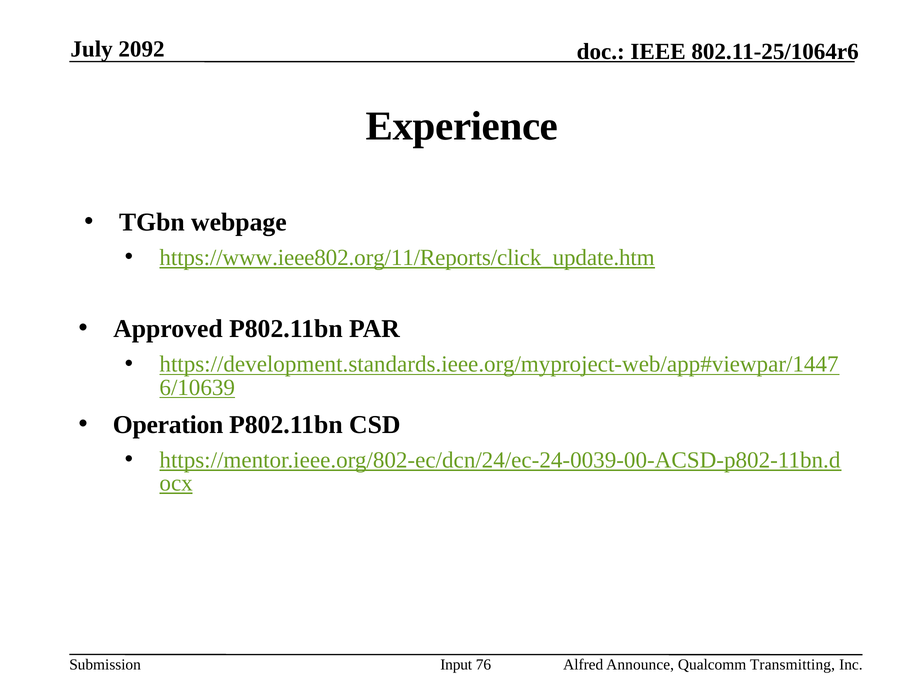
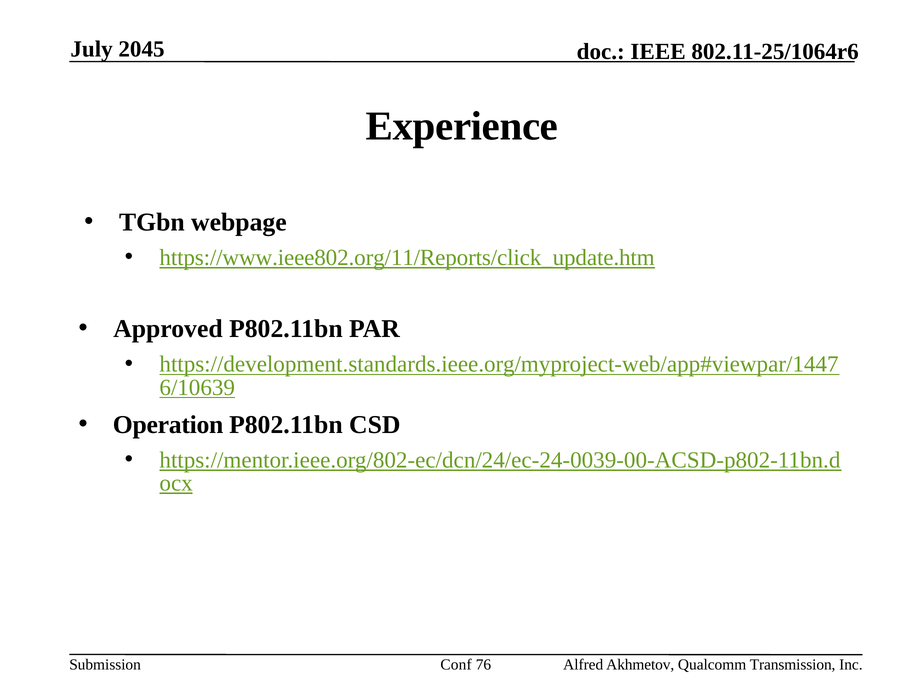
2092: 2092 -> 2045 (142, 49)
Input: Input -> Conf (456, 665)
Announce: Announce -> Akhmetov (640, 665)
Transmitting: Transmitting -> Transmission (793, 665)
